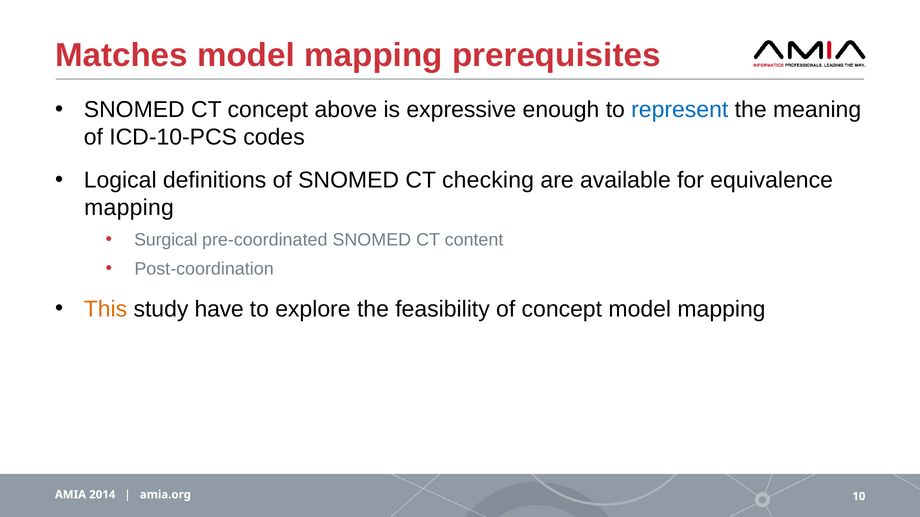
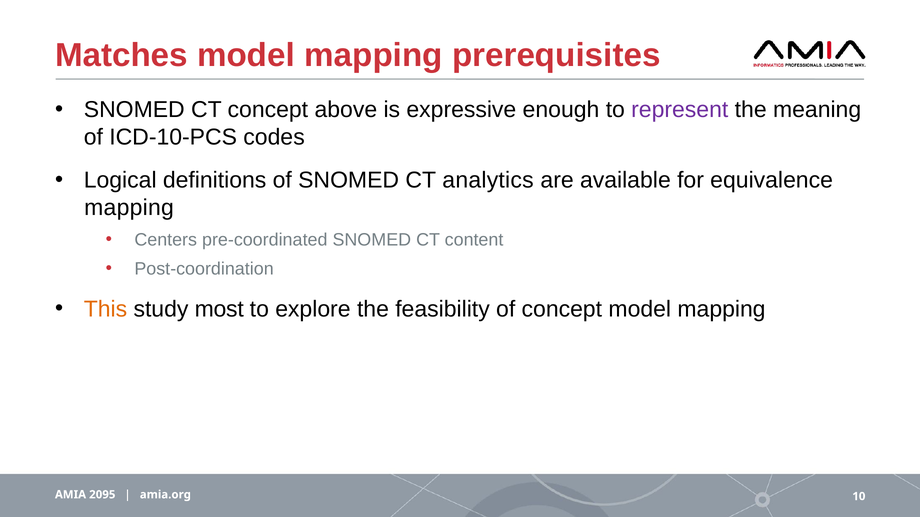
represent colour: blue -> purple (680, 110)
checking: checking -> analytics (488, 180)
Surgical: Surgical -> Centers (166, 240)
have: have -> most (219, 309)
2014: 2014 -> 2095 (102, 495)
